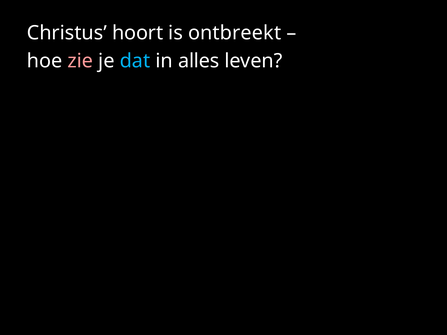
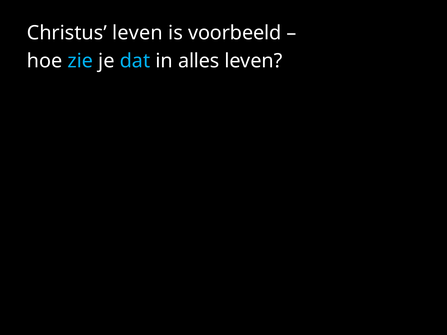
Christus hoort: hoort -> leven (137, 33)
ontbreekt: ontbreekt -> voorbeeld (235, 33)
zie colour: pink -> light blue (80, 61)
